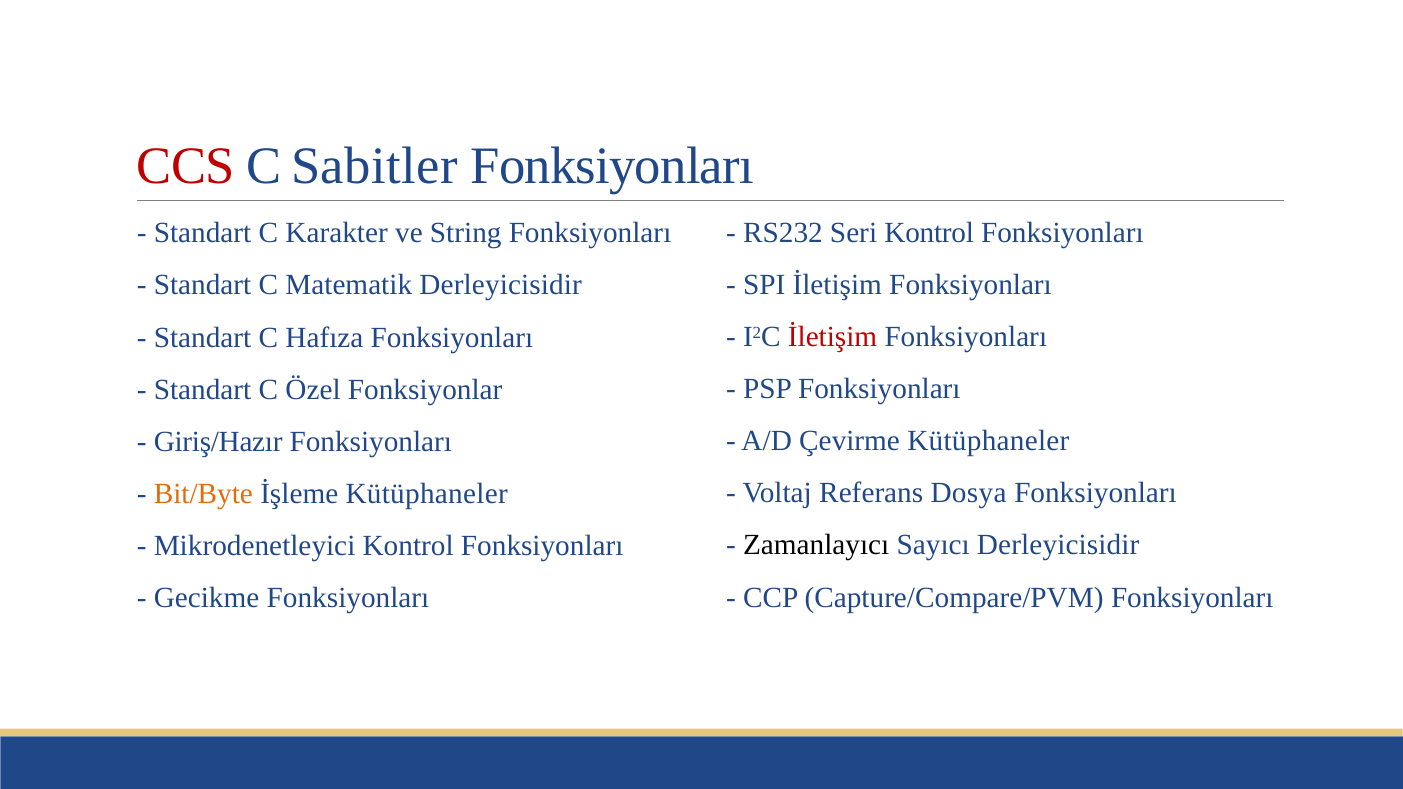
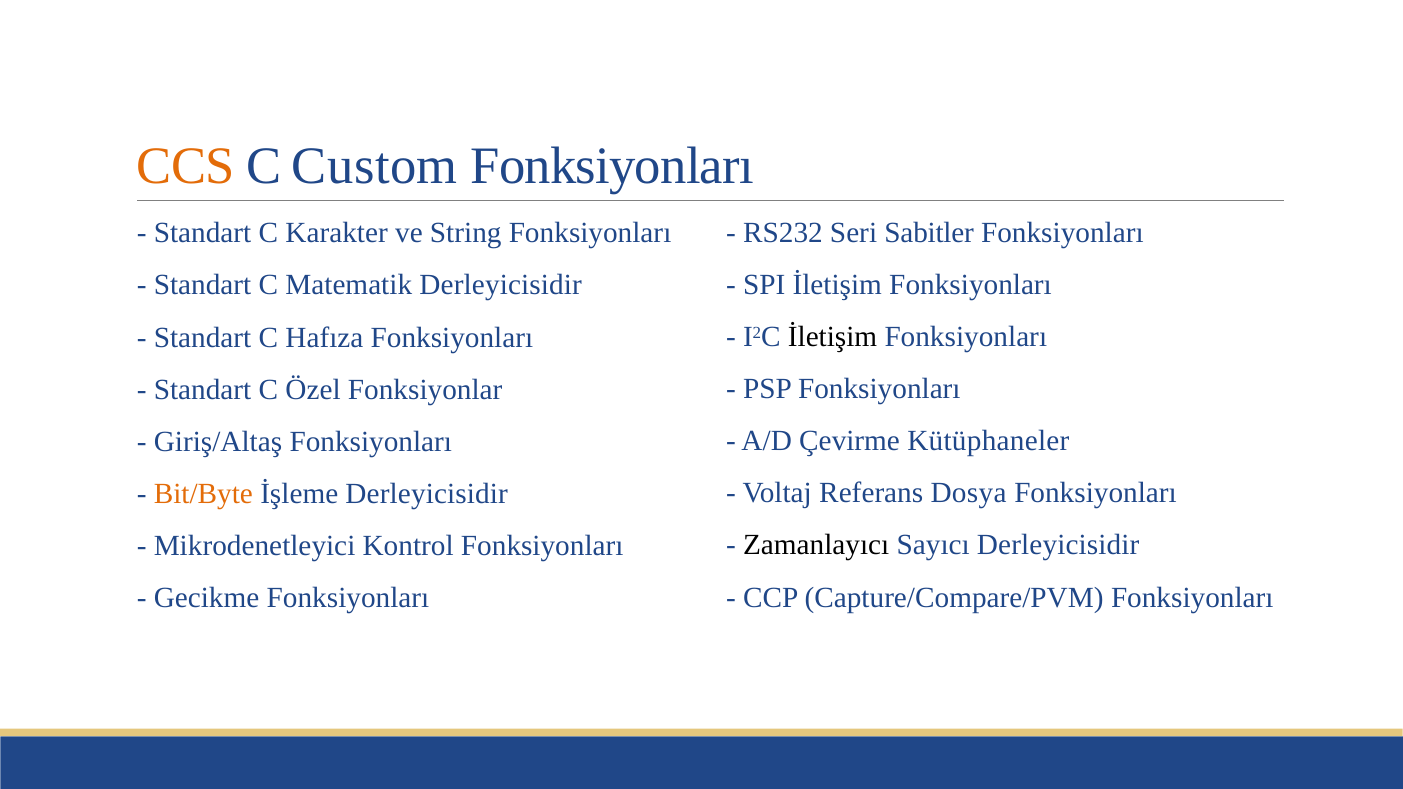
CCS colour: red -> orange (186, 167)
Sabitler: Sabitler -> Custom (375, 167)
Seri Kontrol: Kontrol -> Sabitler (929, 233)
İletişim colour: red -> black (833, 337)
Giriş/Hazır: Giriş/Hazır -> Giriş/Altaş (218, 442)
İşleme Kütüphaneler: Kütüphaneler -> Derleyicisidir (427, 494)
